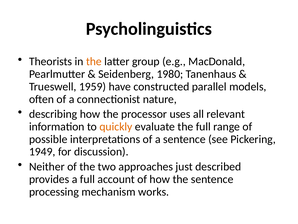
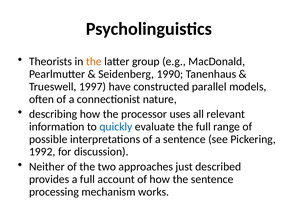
1980: 1980 -> 1990 (170, 74)
1959: 1959 -> 1997 (93, 86)
quickly colour: orange -> blue (116, 126)
1949: 1949 -> 1992 (42, 151)
